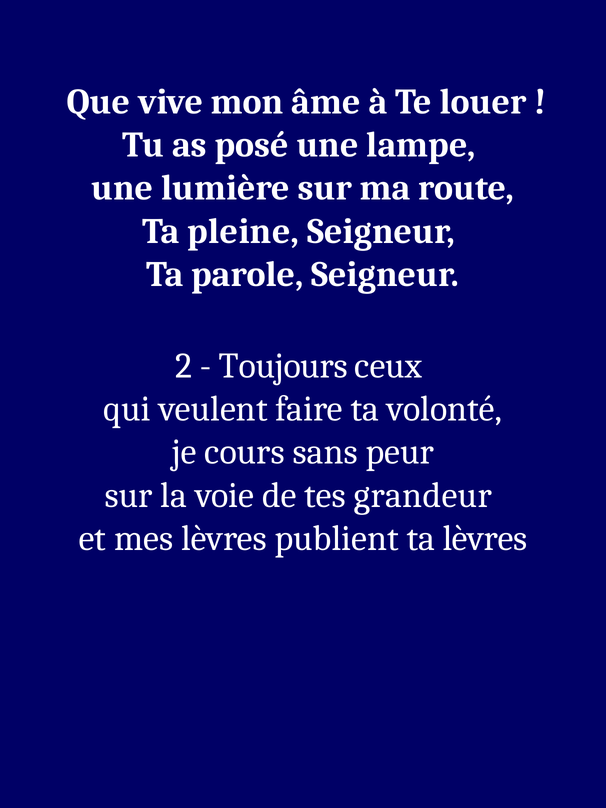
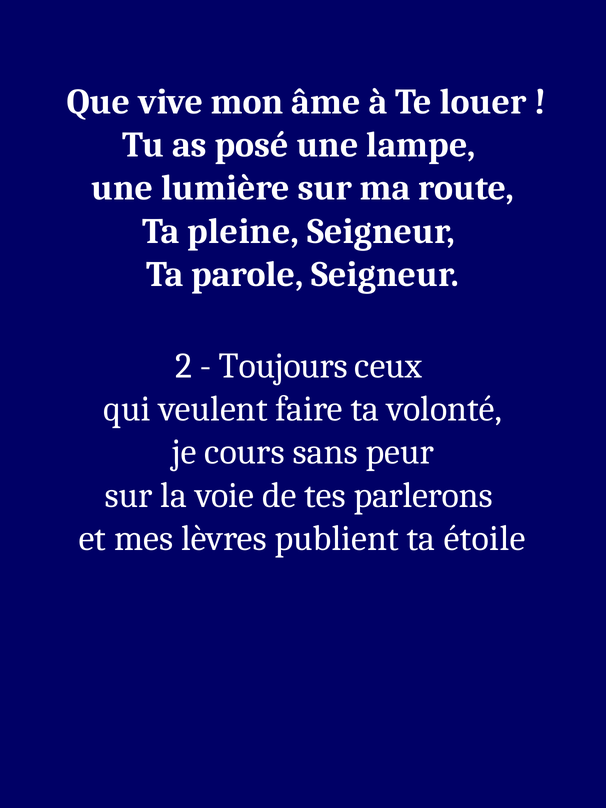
grandeur: grandeur -> parlerons (423, 495)
ta lèvres: lèvres -> étoile (485, 538)
